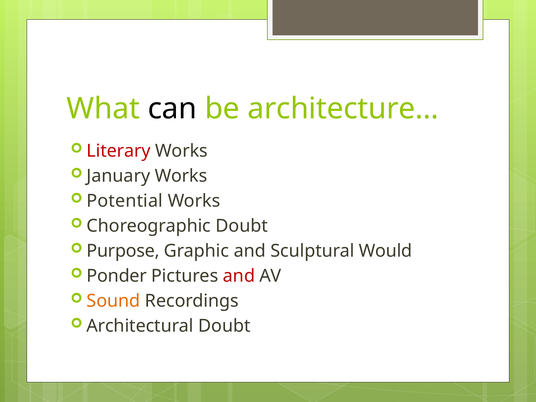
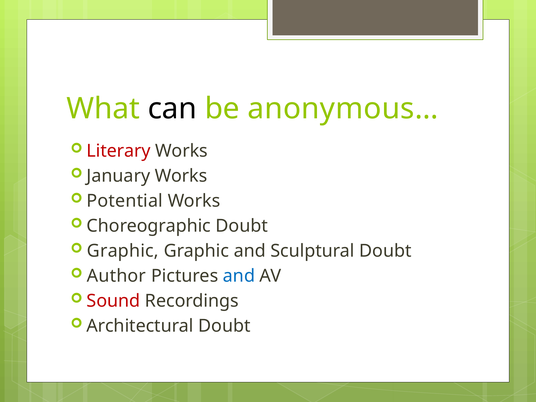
architecture…: architecture… -> anonymous… (343, 109)
Purpose: Purpose -> Graphic (123, 251)
Sculptural Would: Would -> Doubt (385, 251)
Ponder: Ponder -> Author (117, 276)
and colour: red -> blue (239, 276)
Sound colour: orange -> red (113, 301)
